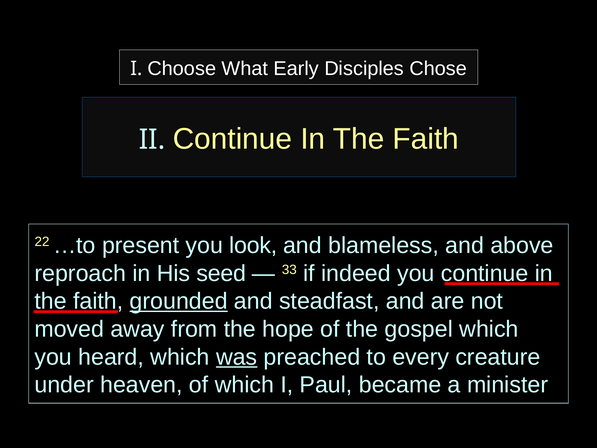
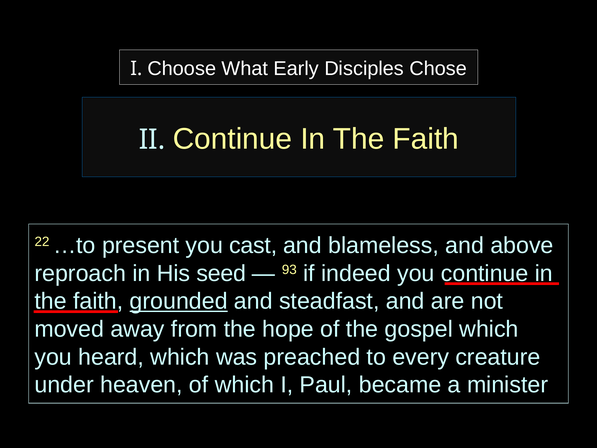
look: look -> cast (253, 245)
33: 33 -> 93 (289, 269)
was underline: present -> none (237, 357)
